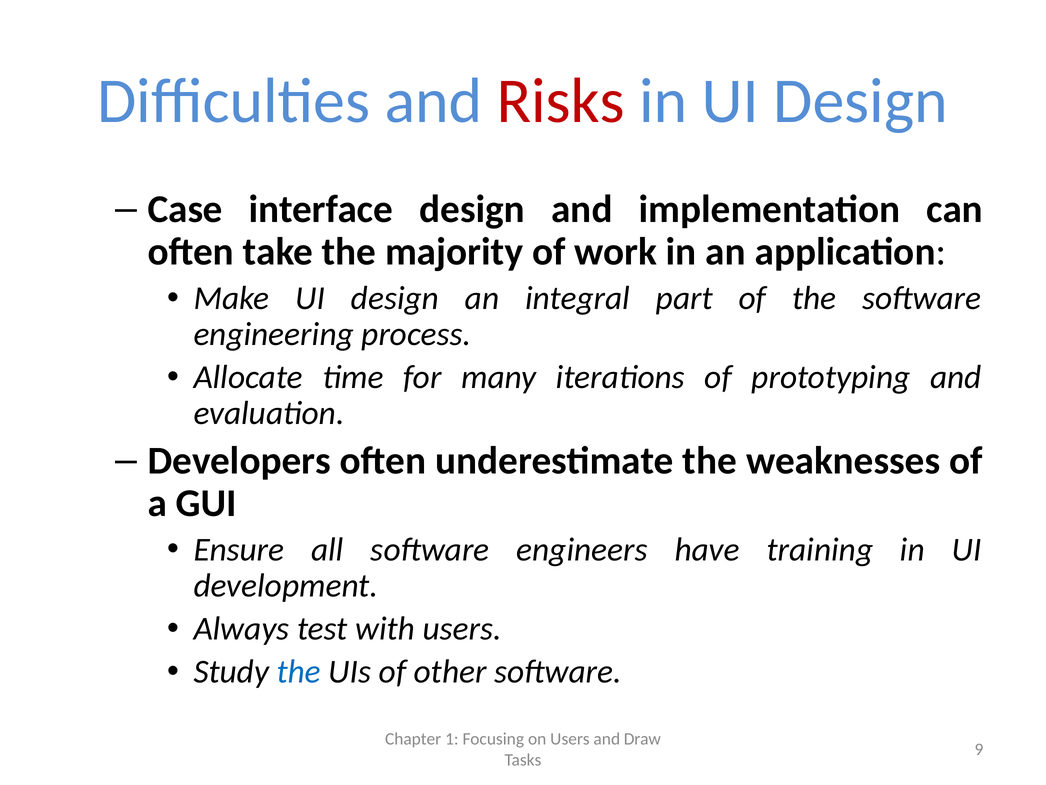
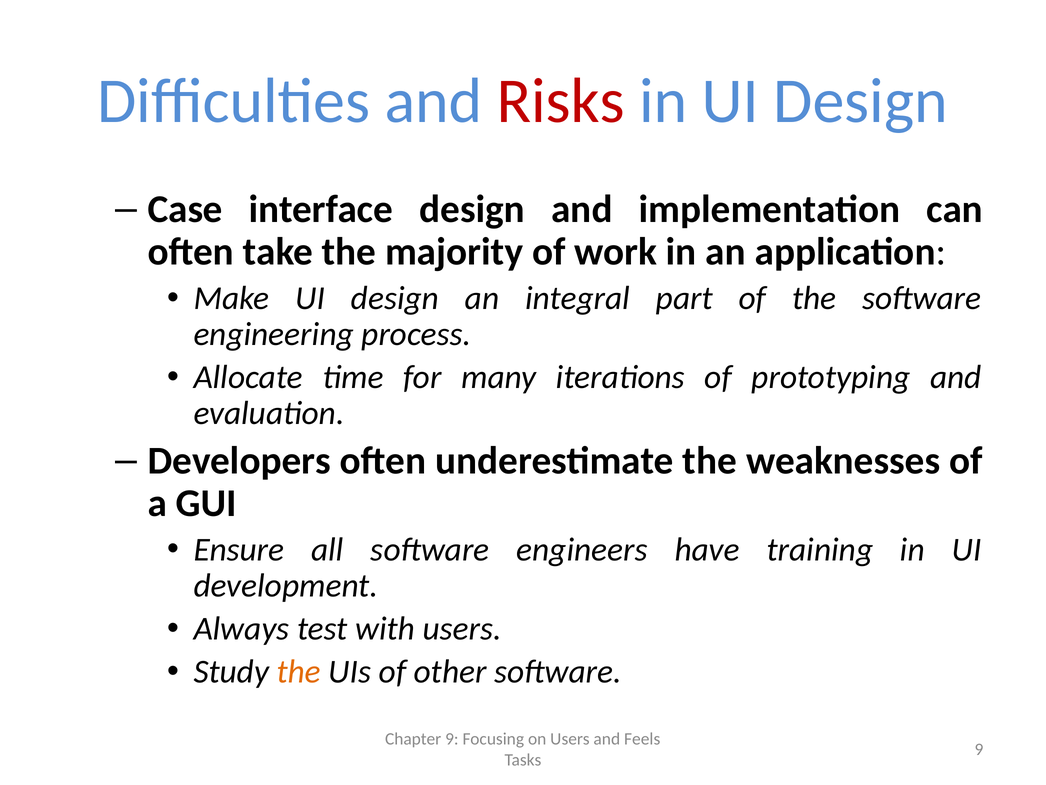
the colour: blue -> orange (299, 671)
Chapter 1: 1 -> 9 (452, 739)
Draw: Draw -> Feels (642, 739)
